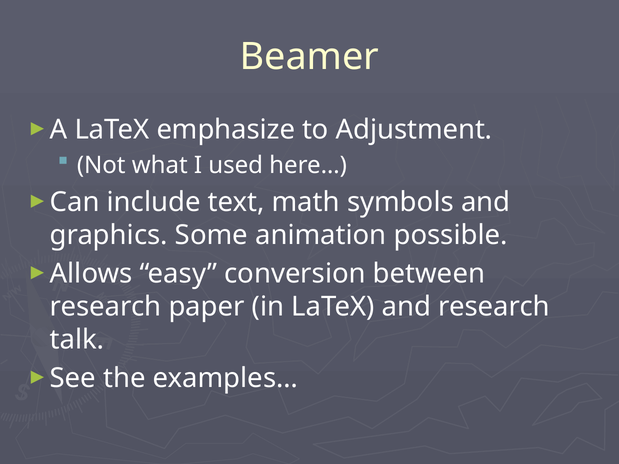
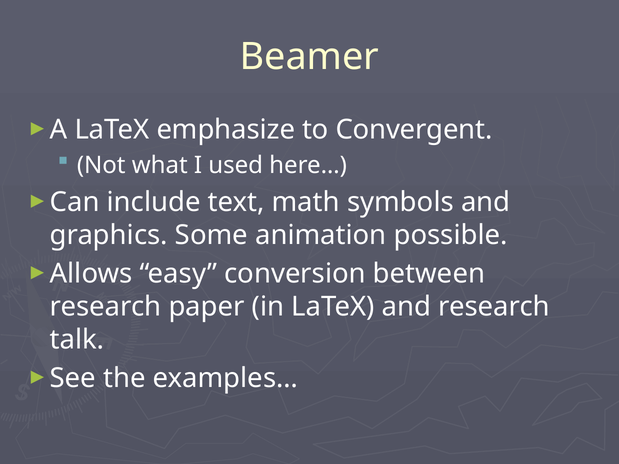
Adjustment: Adjustment -> Convergent (414, 130)
